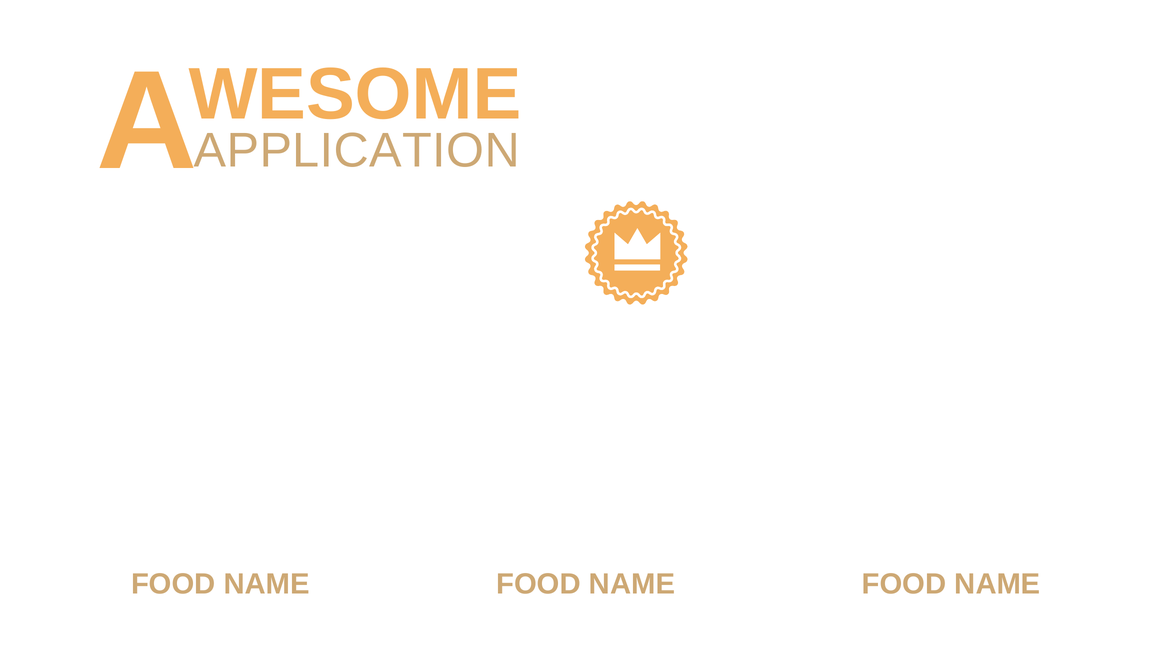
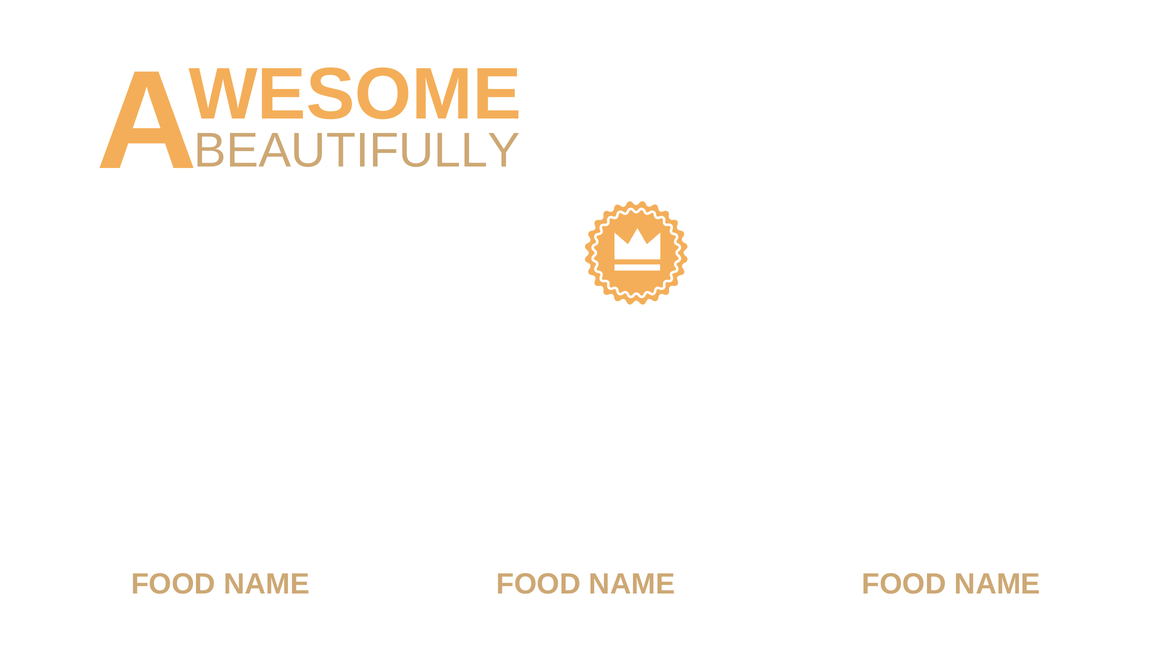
APPLICATION: APPLICATION -> BEAUTIFULLY (357, 151)
